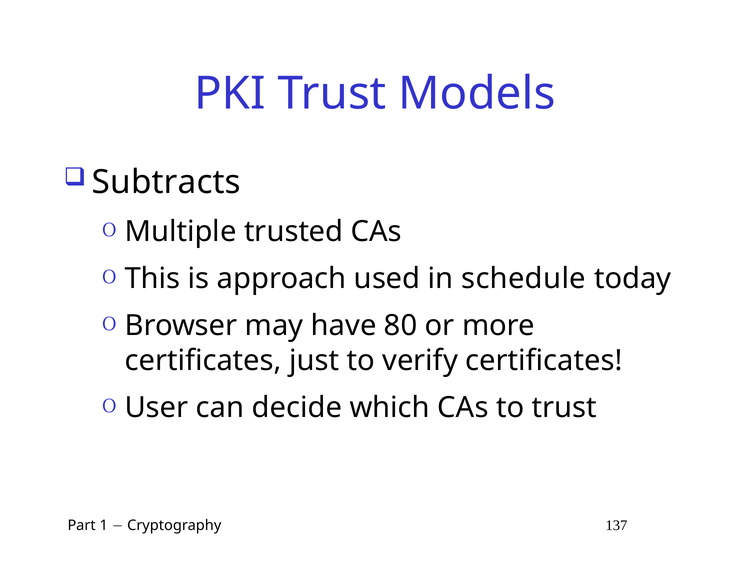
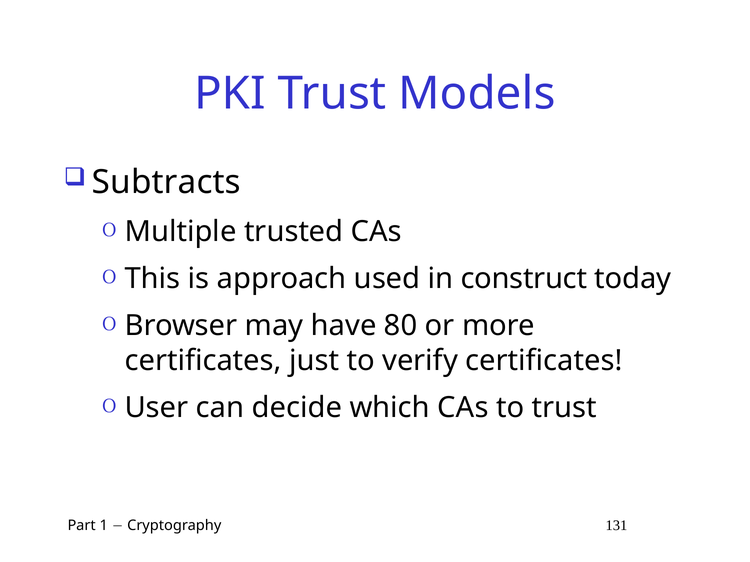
schedule: schedule -> construct (524, 279)
137: 137 -> 131 (616, 526)
